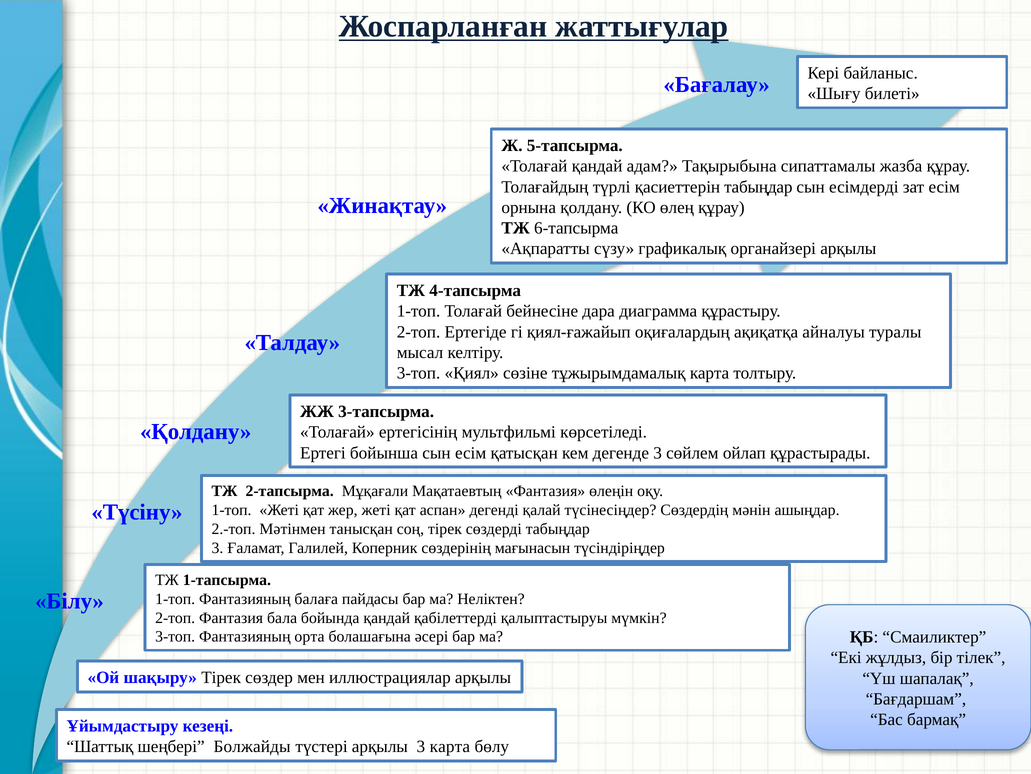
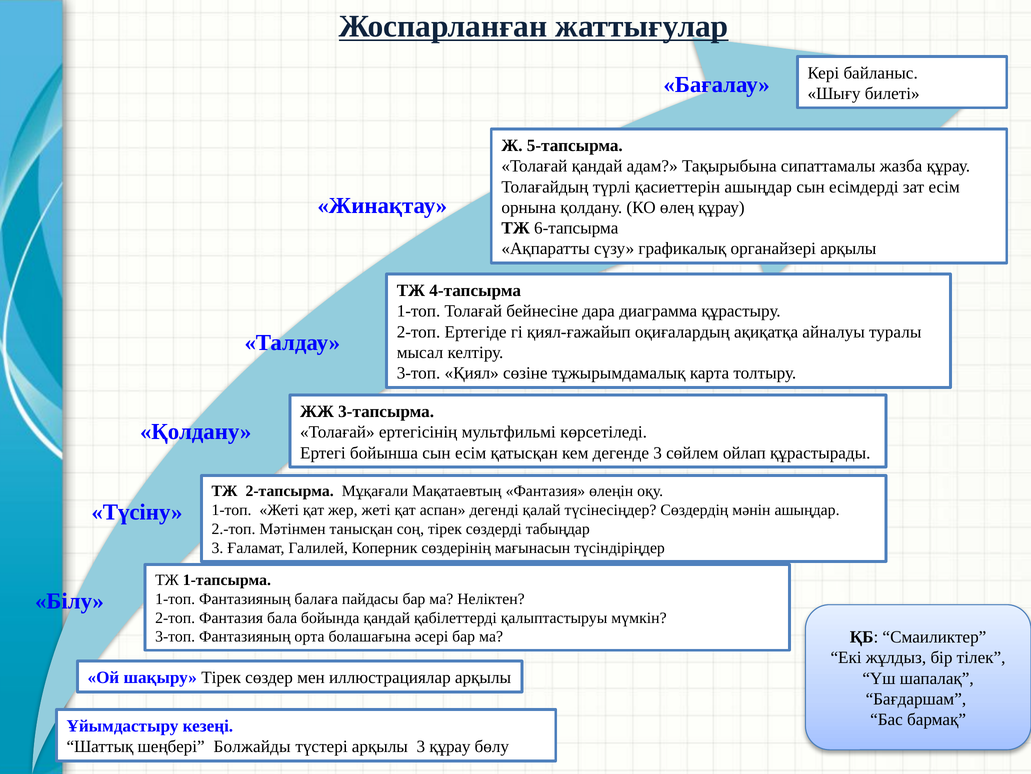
қасиеттерін табыңдар: табыңдар -> ашыңдар (758, 187)
3 карта: карта -> құрау (450, 746)
